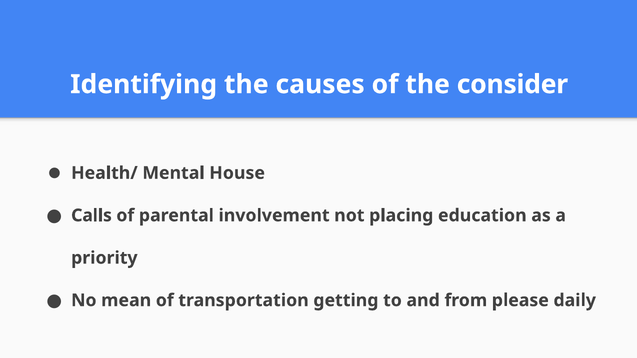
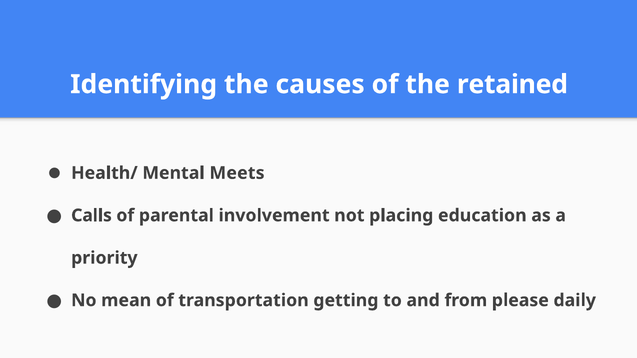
consider: consider -> retained (512, 84)
House: House -> Meets (237, 173)
